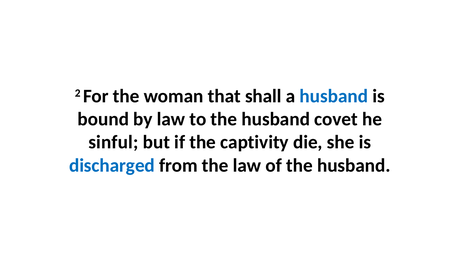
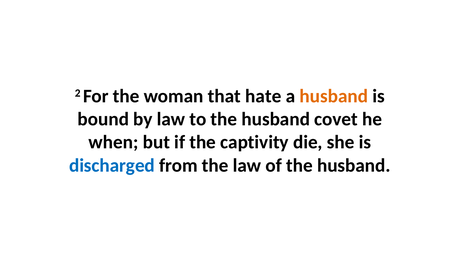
shall: shall -> hate (263, 96)
husband colour: blue -> orange (334, 96)
sinful: sinful -> when (113, 142)
